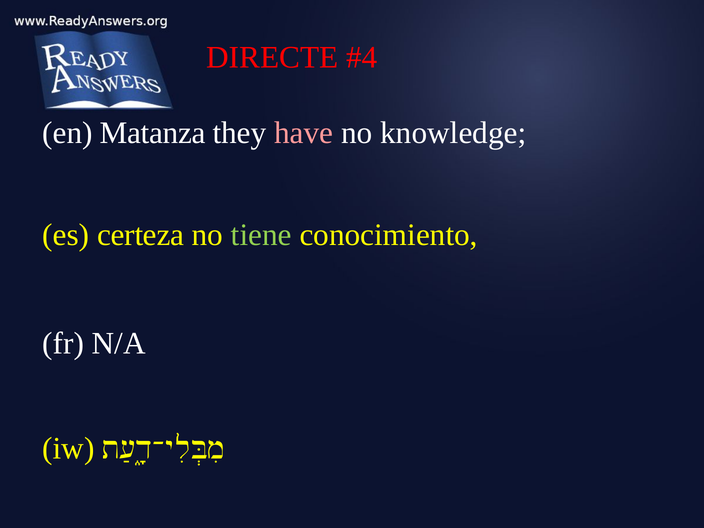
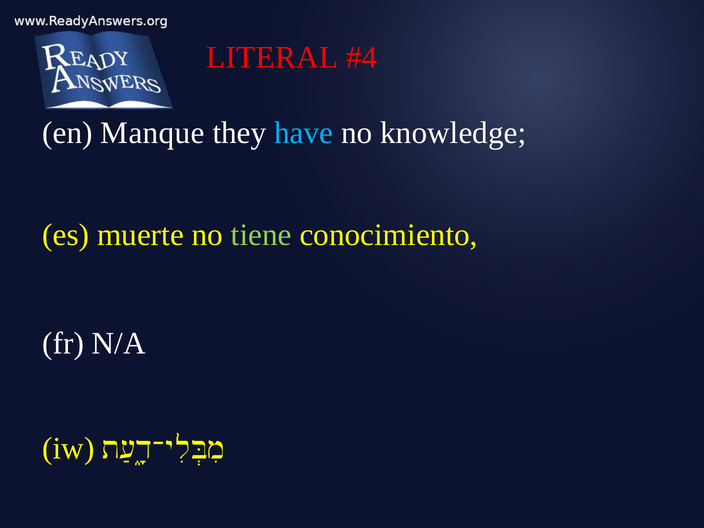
DIRECTE: DIRECTE -> LITERAL (272, 57)
Matanza: Matanza -> Manque (152, 133)
have colour: pink -> light blue (304, 133)
certeza: certeza -> muerte (140, 235)
